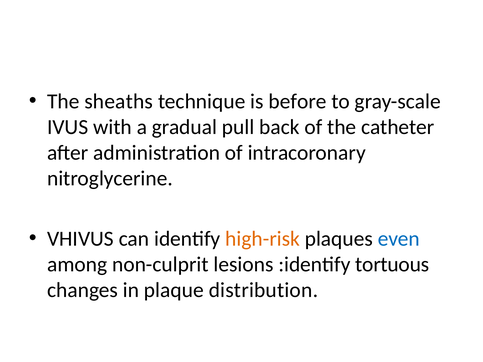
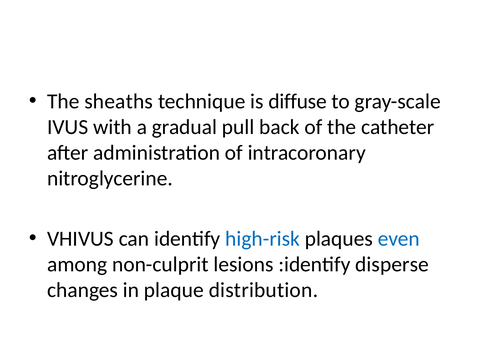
before: before -> diffuse (298, 101)
high-risk colour: orange -> blue (263, 239)
tortuous: tortuous -> disperse (392, 265)
